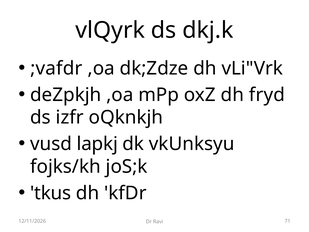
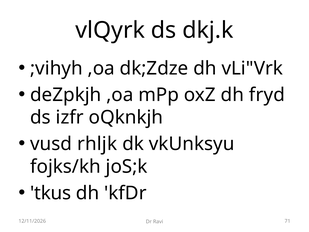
;vafdr: ;vafdr -> ;vihyh (56, 68)
lapkj: lapkj -> rhljk (97, 144)
